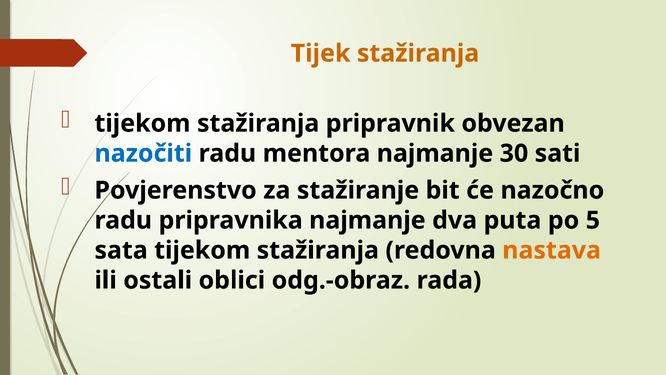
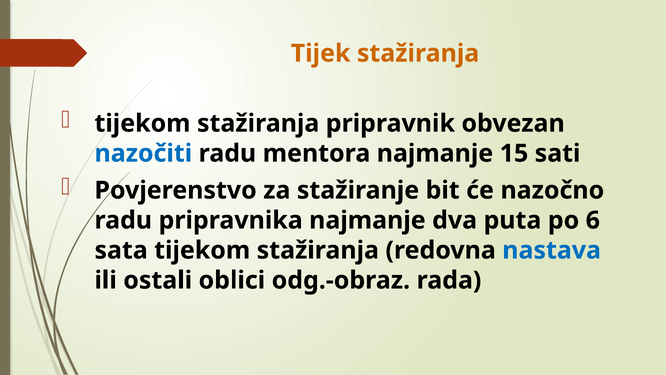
30: 30 -> 15 (514, 153)
5: 5 -> 6 (593, 220)
nastava colour: orange -> blue (552, 250)
